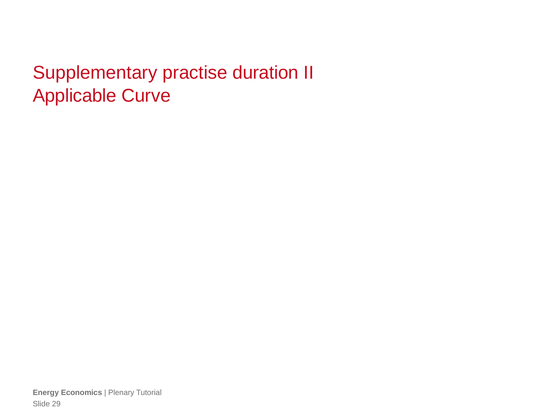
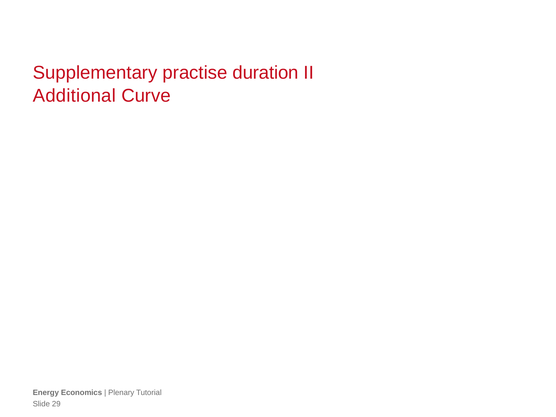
Applicable: Applicable -> Additional (74, 96)
